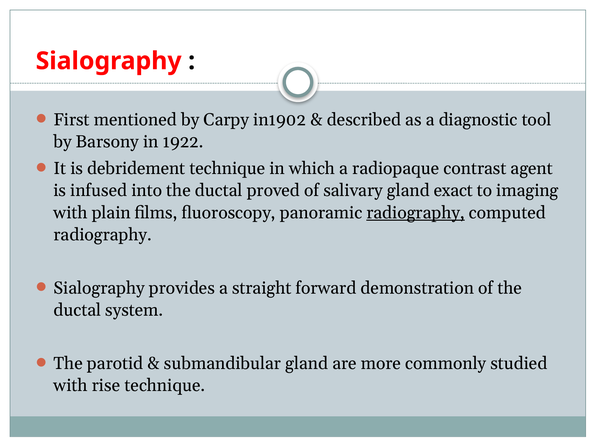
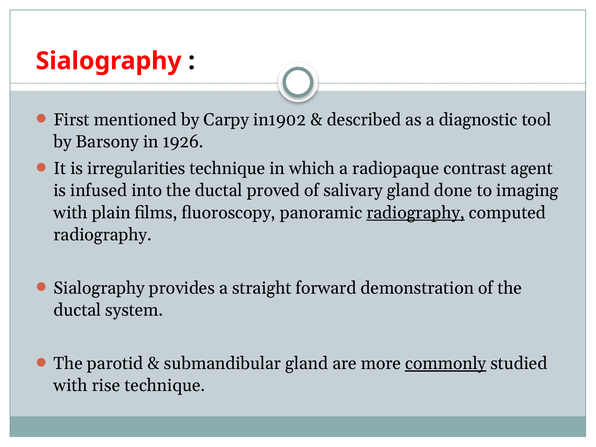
1922: 1922 -> 1926 (183, 142)
debridement: debridement -> irregularities (136, 168)
exact: exact -> done (453, 191)
commonly underline: none -> present (446, 364)
